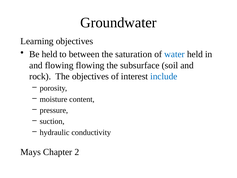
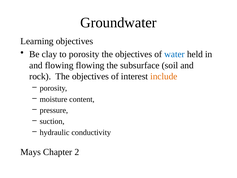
Be held: held -> clay (49, 54)
to between: between -> porosity (84, 54)
saturation: saturation -> objectives (134, 54)
include colour: blue -> orange (164, 76)
